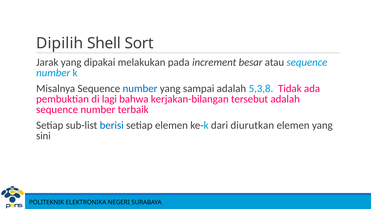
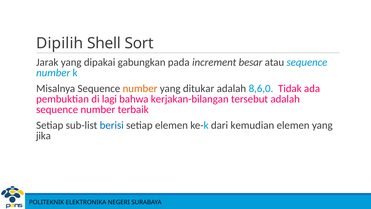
melakukan: melakukan -> gabungkan (142, 62)
number colour: blue -> orange (140, 89)
sampai: sampai -> ditukar (199, 89)
5,3,8: 5,3,8 -> 8,6,0 (261, 89)
diurutkan: diurutkan -> kemudian (252, 125)
sini: sini -> jika (43, 135)
